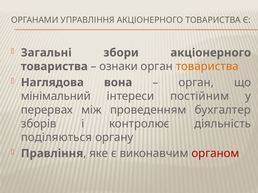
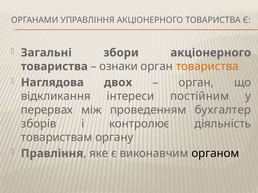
вона: вона -> двох (118, 83)
мінімальний: мінімальний -> відкликання (56, 96)
поділяються: поділяються -> товариствам (57, 138)
органом colour: red -> black (215, 154)
